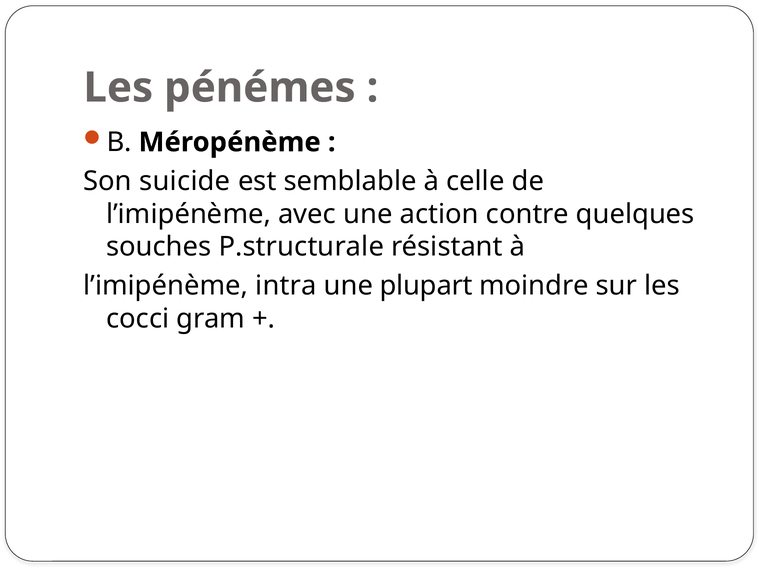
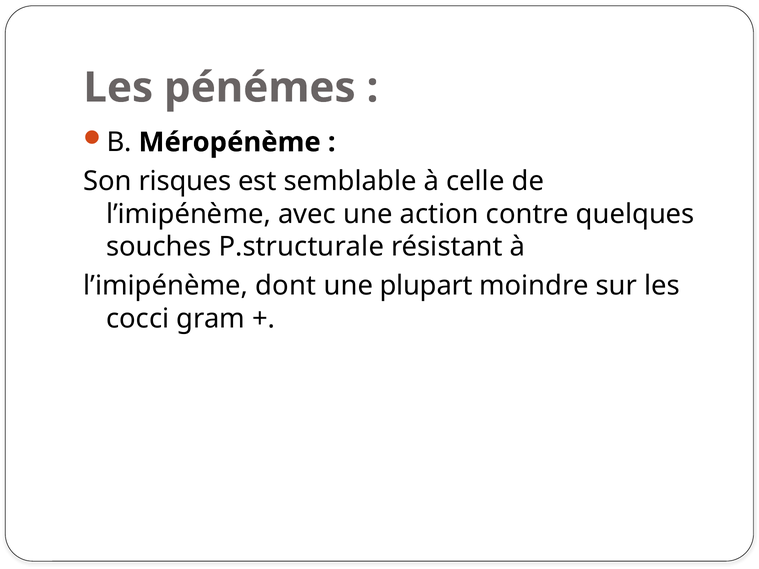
suicide: suicide -> risques (185, 181)
intra: intra -> dont (286, 286)
